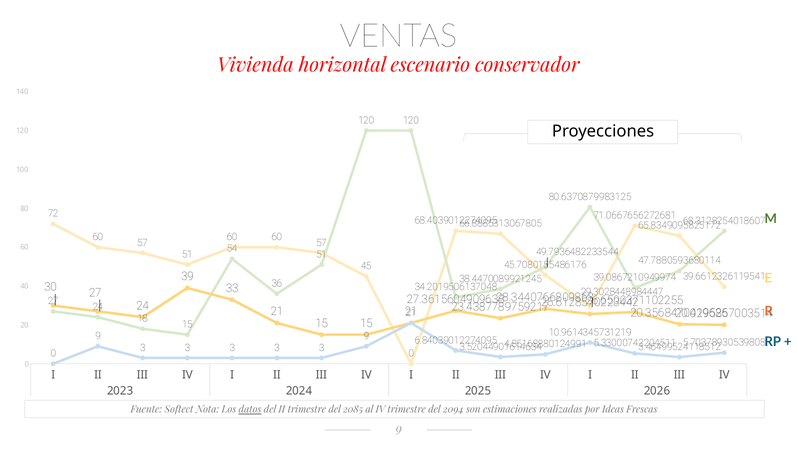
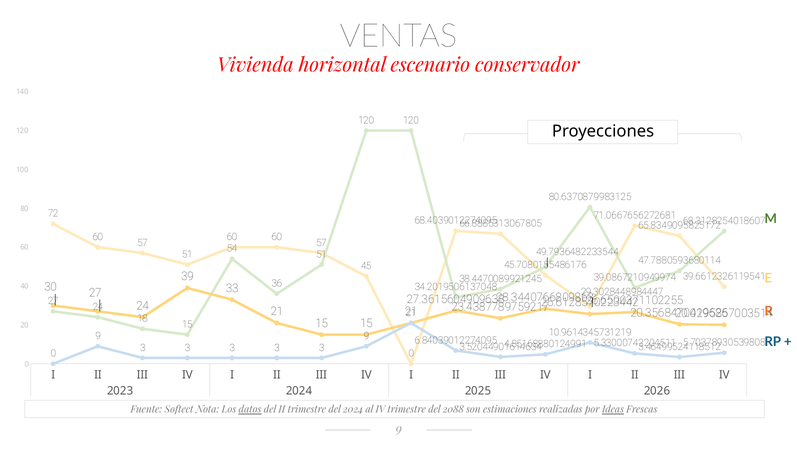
del 2085: 2085 -> 2024 (353, 409)
2094: 2094 -> 2088 (453, 409)
Ideas underline: none -> present (613, 409)
